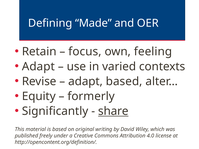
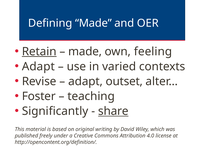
Retain underline: none -> present (39, 52)
focus: focus -> made (85, 52)
adapt based: based -> outset (124, 82)
Equity: Equity -> Foster (39, 96)
formerly: formerly -> teaching (91, 96)
